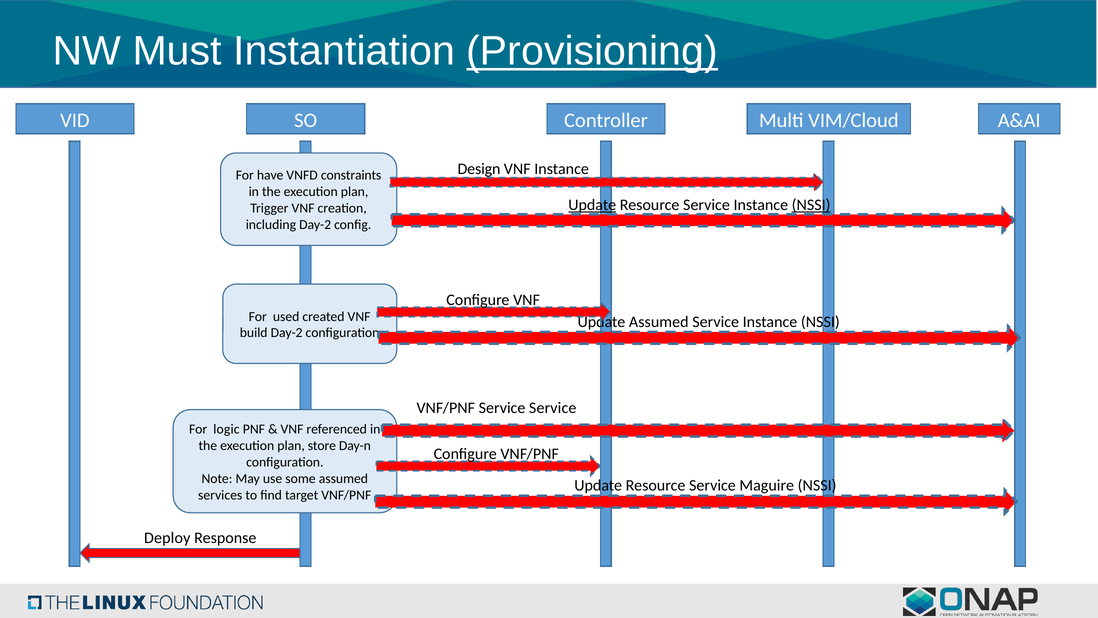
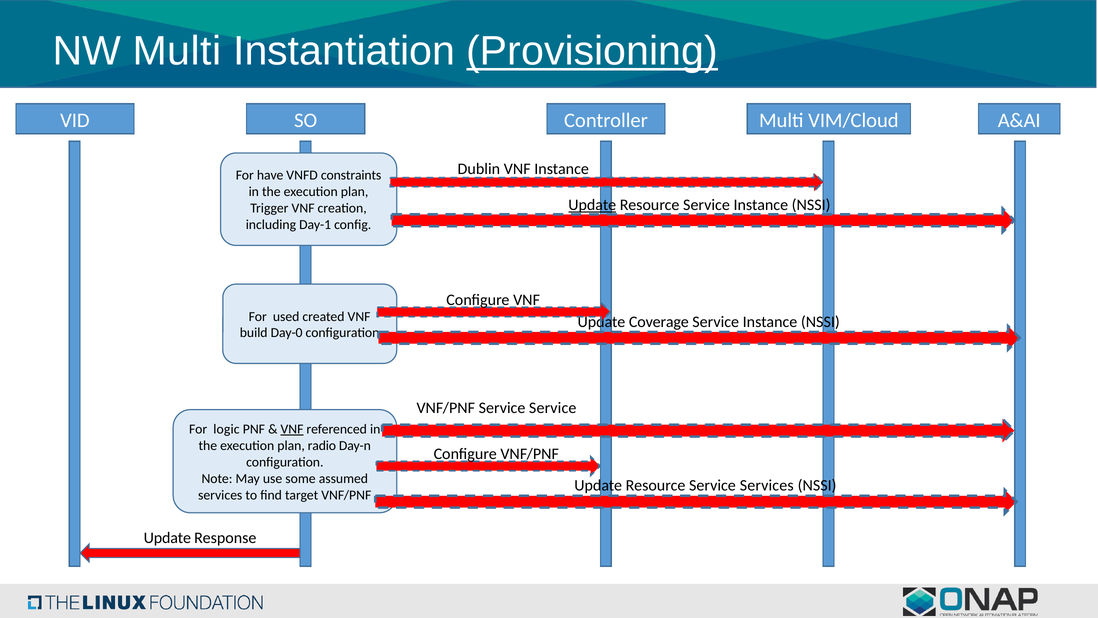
NW Must: Must -> Multi (177, 51)
Design: Design -> Dublin (479, 169)
NSSI underline: present -> none (811, 205)
including Day-2: Day-2 -> Day-1 (315, 225)
Assumed: Assumed -> Coverage (659, 322)
build Day-2: Day-2 -> Day-0 (287, 333)
VNF underline: none -> present (292, 429)
store: store -> radio (322, 445)
Service Maguire: Maguire -> Services (767, 485)
Deploy: Deploy -> Update (167, 538)
